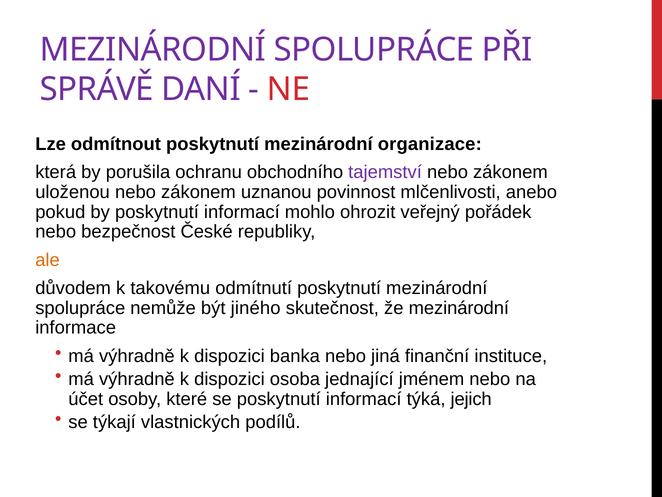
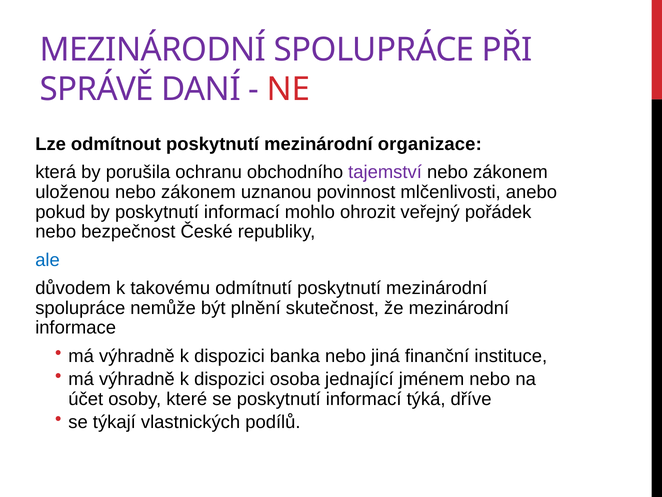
ale colour: orange -> blue (48, 260)
jiného: jiného -> plnění (256, 308)
jejich: jejich -> dříve (471, 399)
